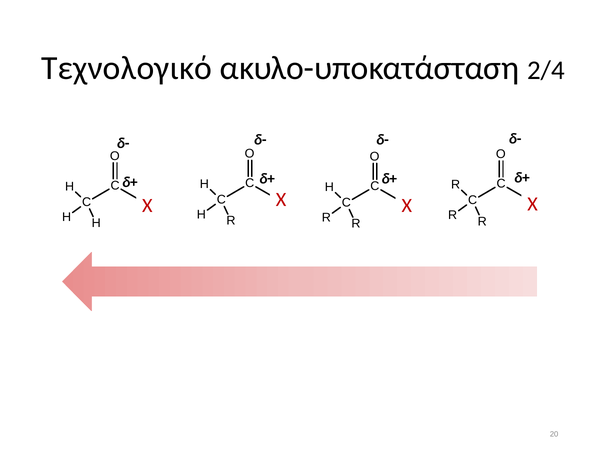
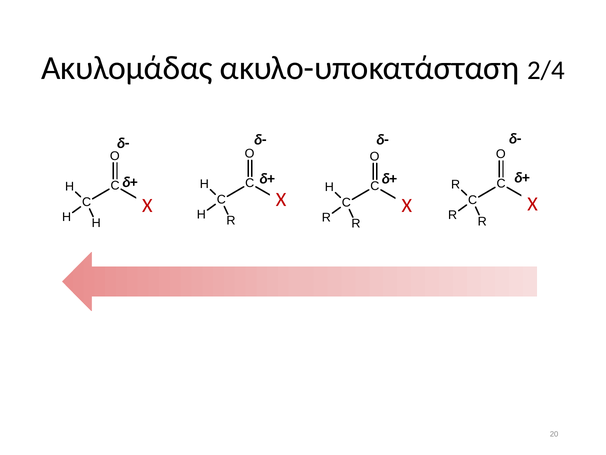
Τεχνολογικό: Τεχνολογικό -> Ακυλομάδας (127, 68)
